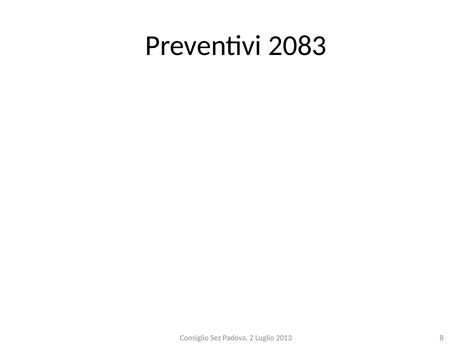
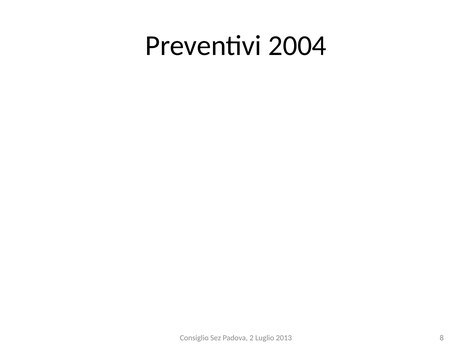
2083: 2083 -> 2004 (297, 46)
